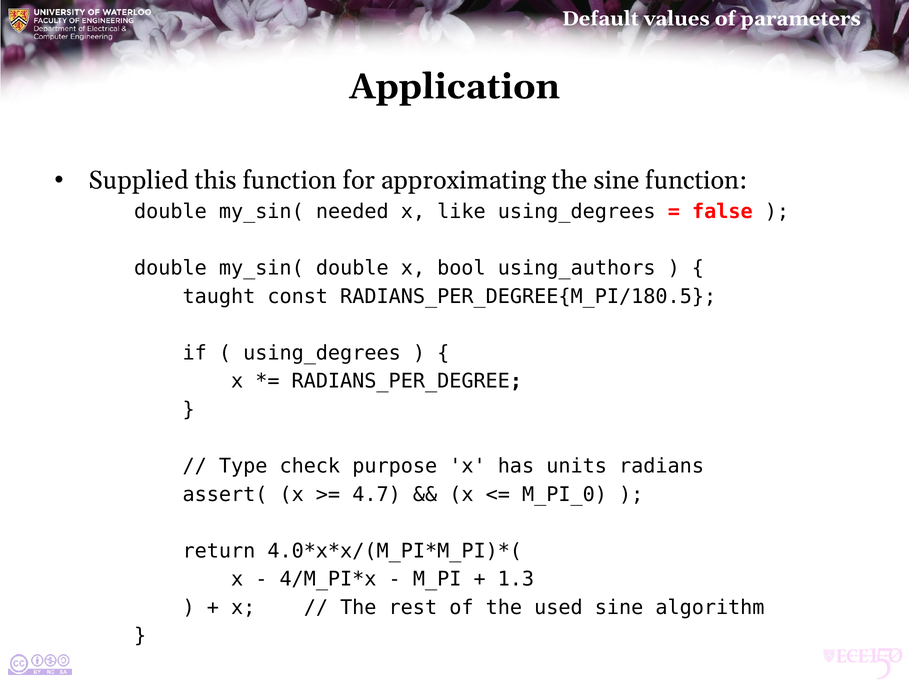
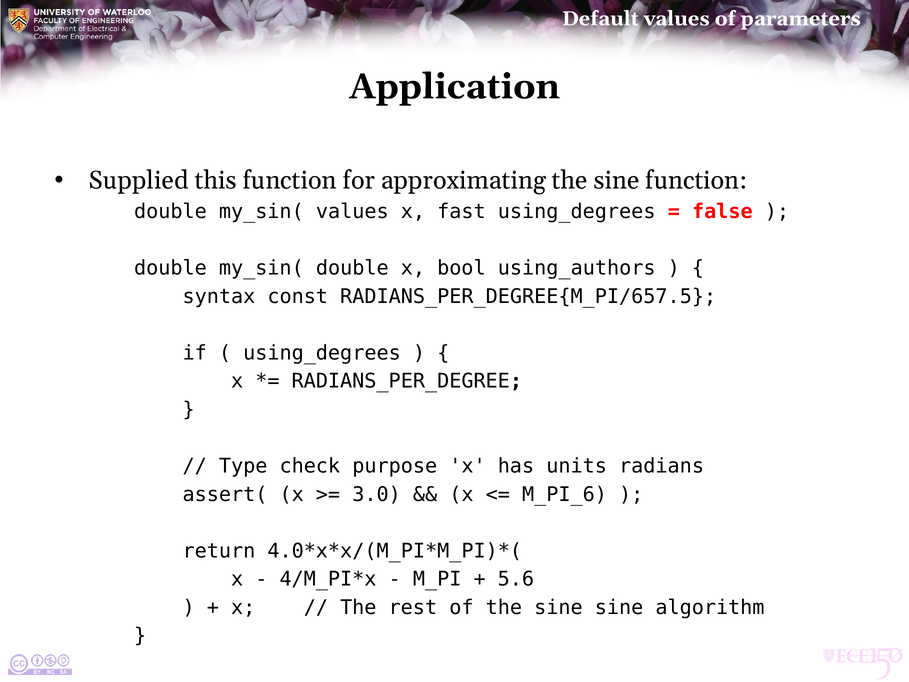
my_sin( needed: needed -> values (352, 211)
like: like -> fast (461, 211)
taught: taught -> syntax (219, 296)
RADIANS_PER_DEGREE{M_PI/180.5: RADIANS_PER_DEGREE{M_PI/180.5 -> RADIANS_PER_DEGREE{M_PI/657.5 (528, 296)
4.7: 4.7 -> 3.0 (377, 494)
M_PI_0: M_PI_0 -> M_PI_6 (565, 494)
1.3: 1.3 -> 5.6 (516, 579)
of the used: used -> sine (558, 607)
